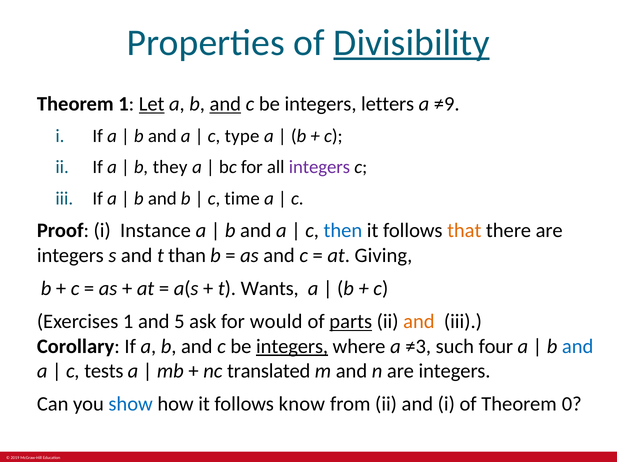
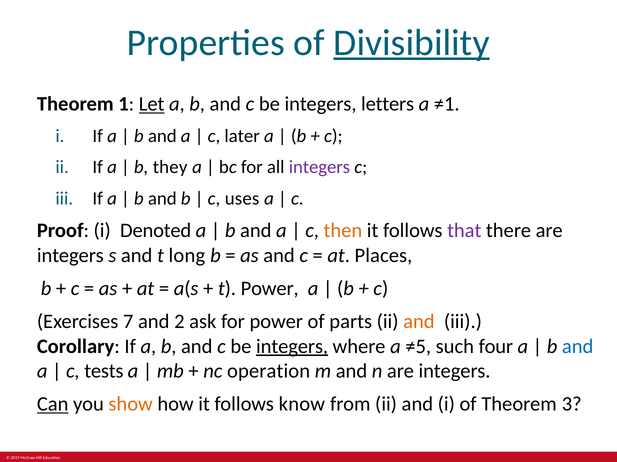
and underline: present -> none (225, 104)
≠9: ≠9 -> ≠1 (447, 104)
type: type -> later (242, 136)
time: time -> uses (242, 199)
Instance: Instance -> Denoted (156, 231)
then colour: blue -> orange (343, 231)
that colour: orange -> purple (464, 231)
than: than -> long (187, 256)
Giving: Giving -> Places (383, 256)
t Wants: Wants -> Power (270, 289)
Exercises 1: 1 -> 7 (128, 322)
5: 5 -> 2 (179, 322)
for would: would -> power (276, 322)
parts underline: present -> none (351, 322)
≠3: ≠3 -> ≠5 (418, 347)
translated: translated -> operation (269, 372)
Can underline: none -> present (53, 405)
show colour: blue -> orange (131, 405)
0: 0 -> 3 (572, 405)
